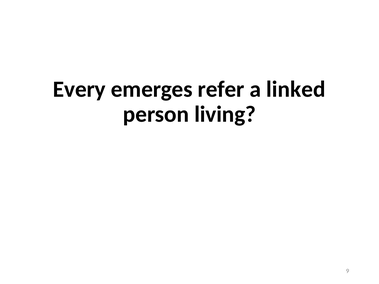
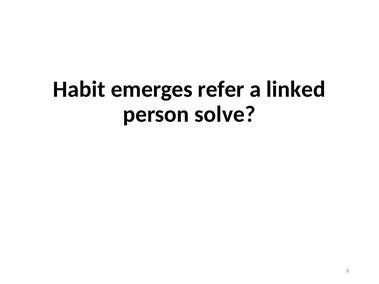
Every: Every -> Habit (79, 89)
living: living -> solve (225, 114)
